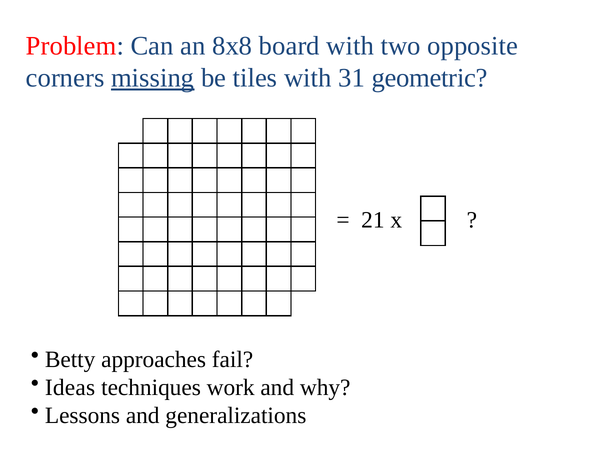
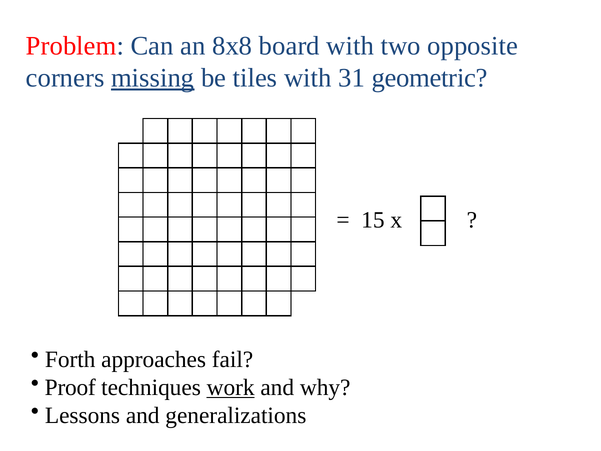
21: 21 -> 15 (373, 220)
Betty: Betty -> Forth (70, 359)
Ideas: Ideas -> Proof (70, 387)
work underline: none -> present (231, 387)
